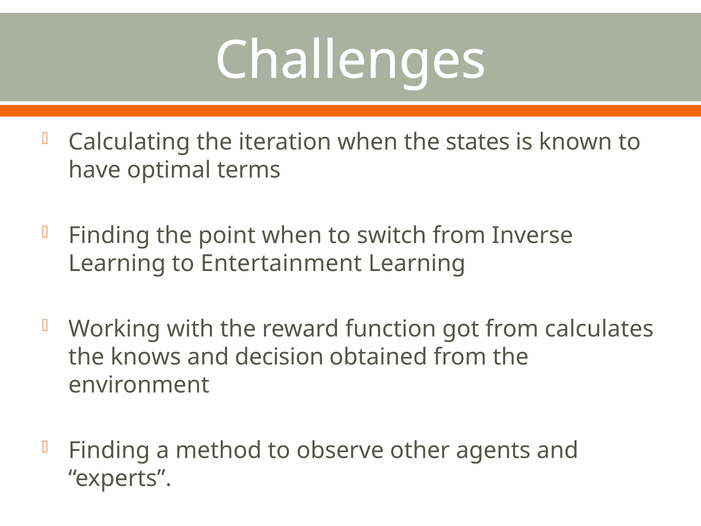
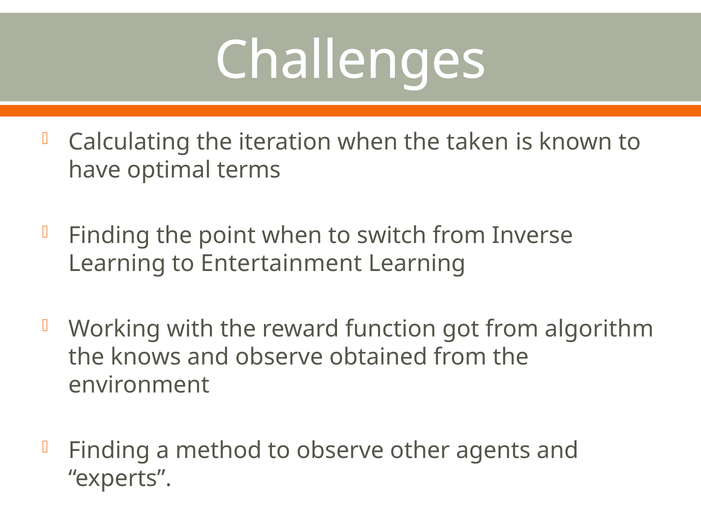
states: states -> taken (478, 142)
calculates: calculates -> algorithm (599, 329)
and decision: decision -> observe (279, 357)
